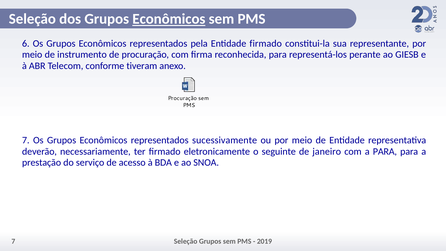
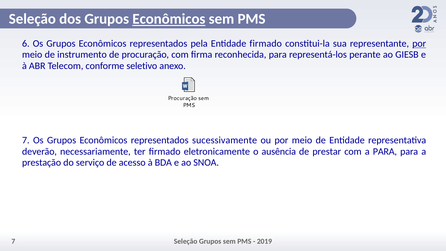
por underline: none -> present (419, 44)
tiveram: tiveram -> seletivo (142, 66)
seguinte: seguinte -> ausência (279, 151)
janeiro: janeiro -> prestar (327, 151)
